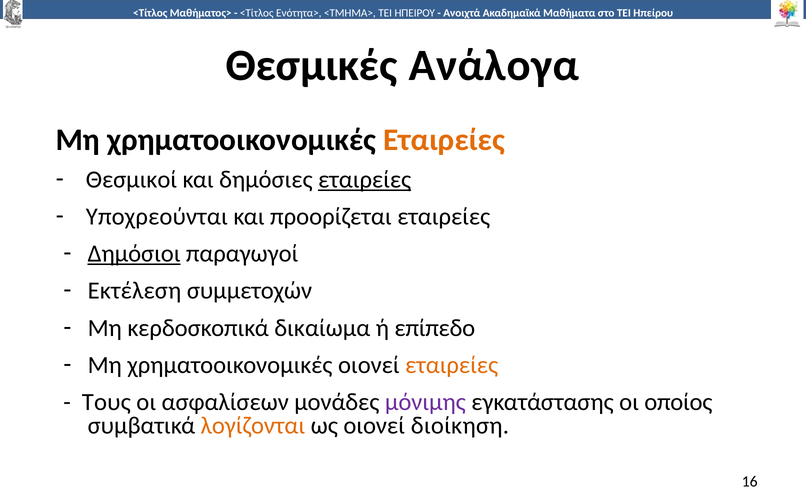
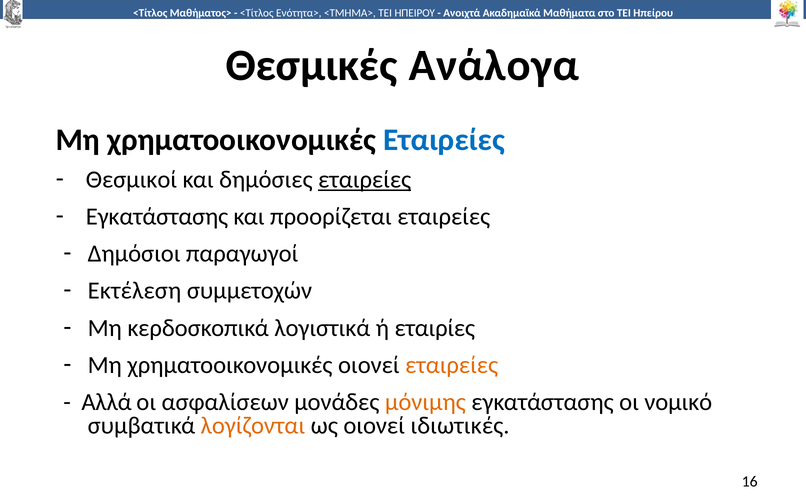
Εταιρείες colour: orange -> blue (444, 140)
Υποχρεούνται: Υποχρεούνται -> Εγκατάστασης (157, 217)
Δημόσιοι underline: present -> none (134, 254)
δικαίωμα: δικαίωμα -> λογιστικά (322, 328)
επίπεδο: επίπεδο -> εταιρίες (435, 328)
Τους: Τους -> Αλλά (106, 402)
μόνιμης colour: purple -> orange (425, 402)
οποίος: οποίος -> νομικό (678, 402)
διοίκηση: διοίκηση -> ιδιωτικές (460, 426)
